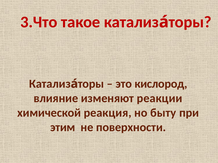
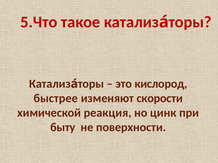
3.Что: 3.Что -> 5.Что (39, 22)
влияние: влияние -> быстрее (56, 99)
реакции: реакции -> скорости (160, 99)
быту: быту -> цинк (163, 113)
этим: этим -> быту (63, 128)
